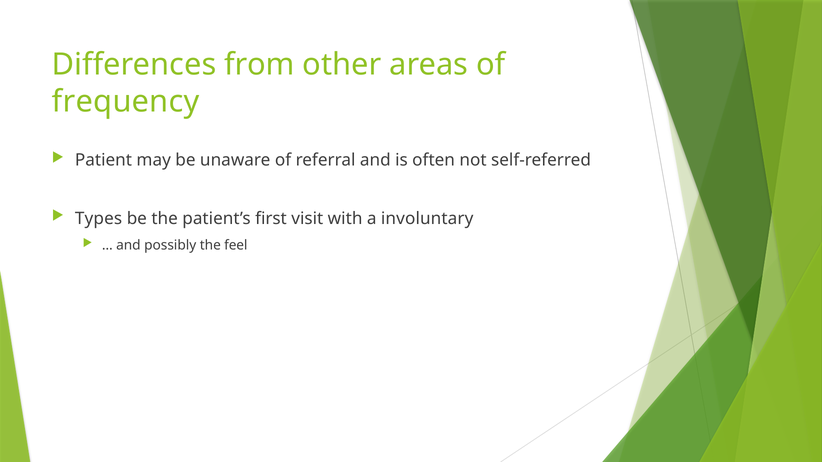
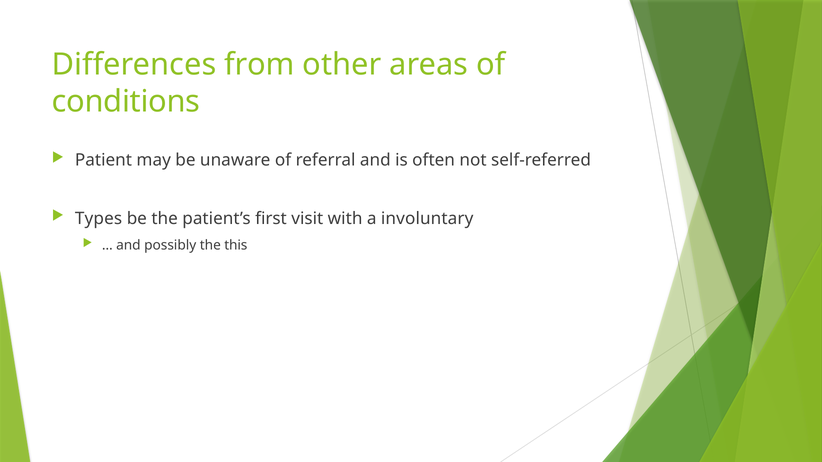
frequency: frequency -> conditions (126, 102)
feel: feel -> this (236, 245)
